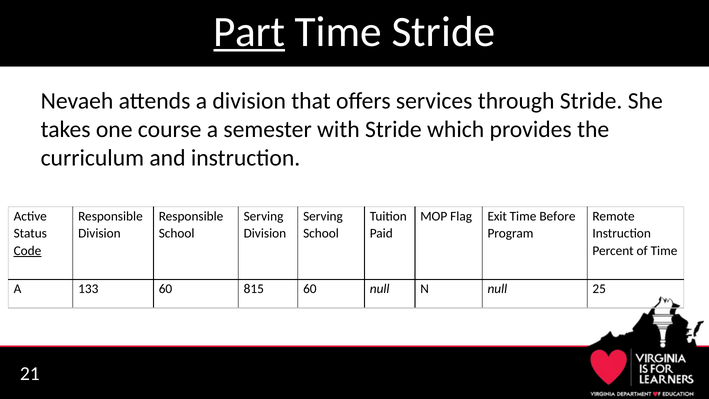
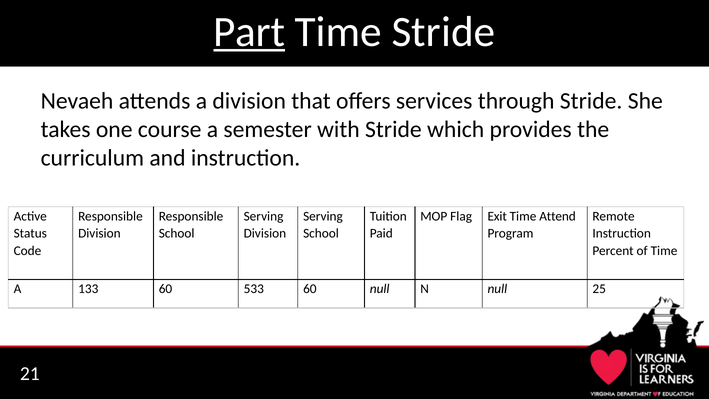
Before: Before -> Attend (558, 216)
Code underline: present -> none (27, 251)
815: 815 -> 533 (254, 289)
